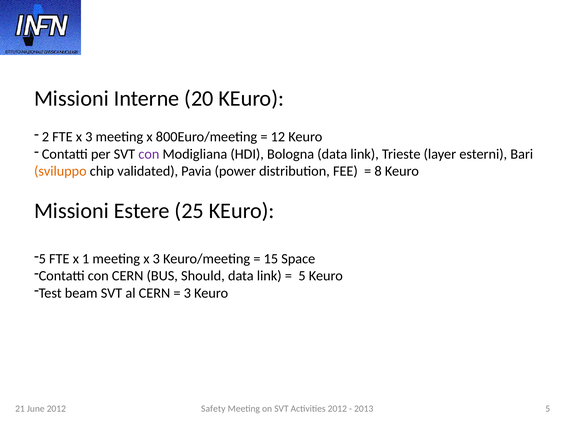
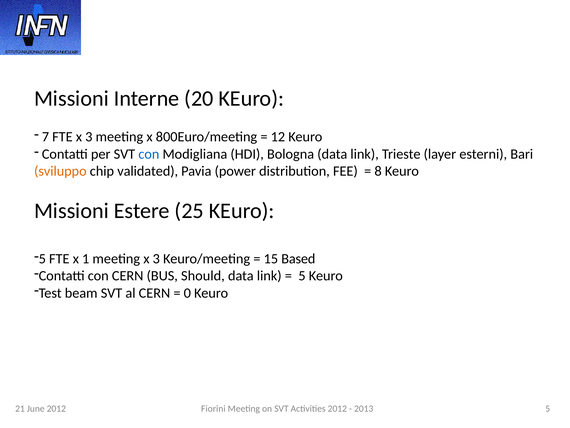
2: 2 -> 7 (45, 137)
con colour: purple -> blue (149, 154)
Space: Space -> Based (298, 258)
3: 3 -> 0 (187, 293)
Safety: Safety -> Fiorini (213, 408)
